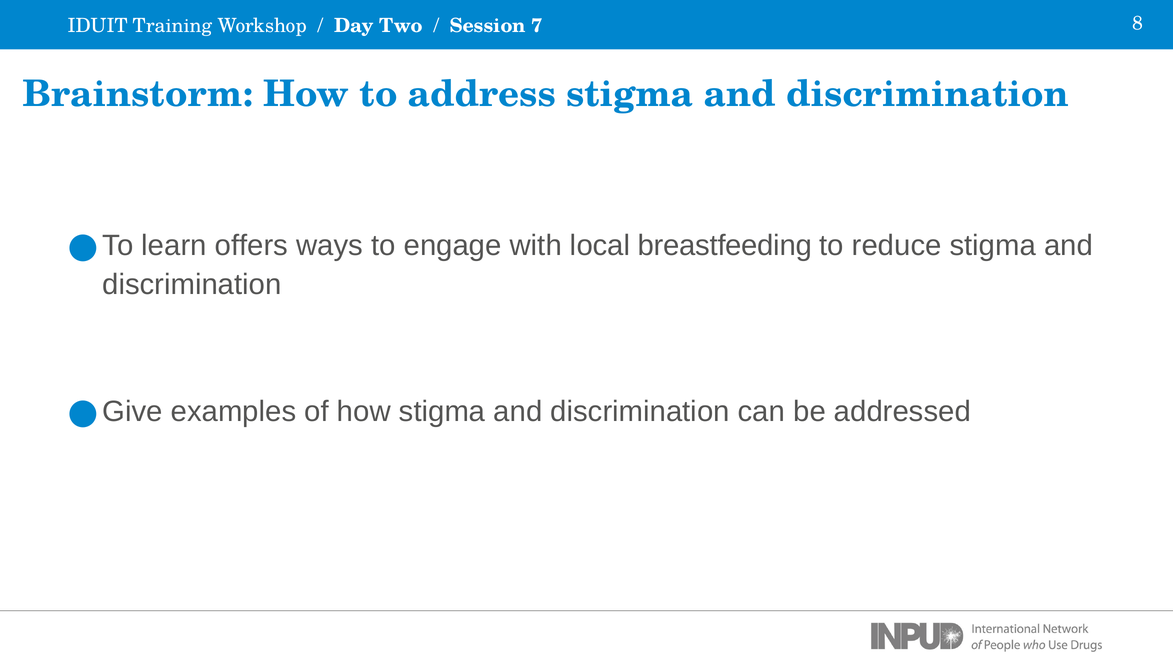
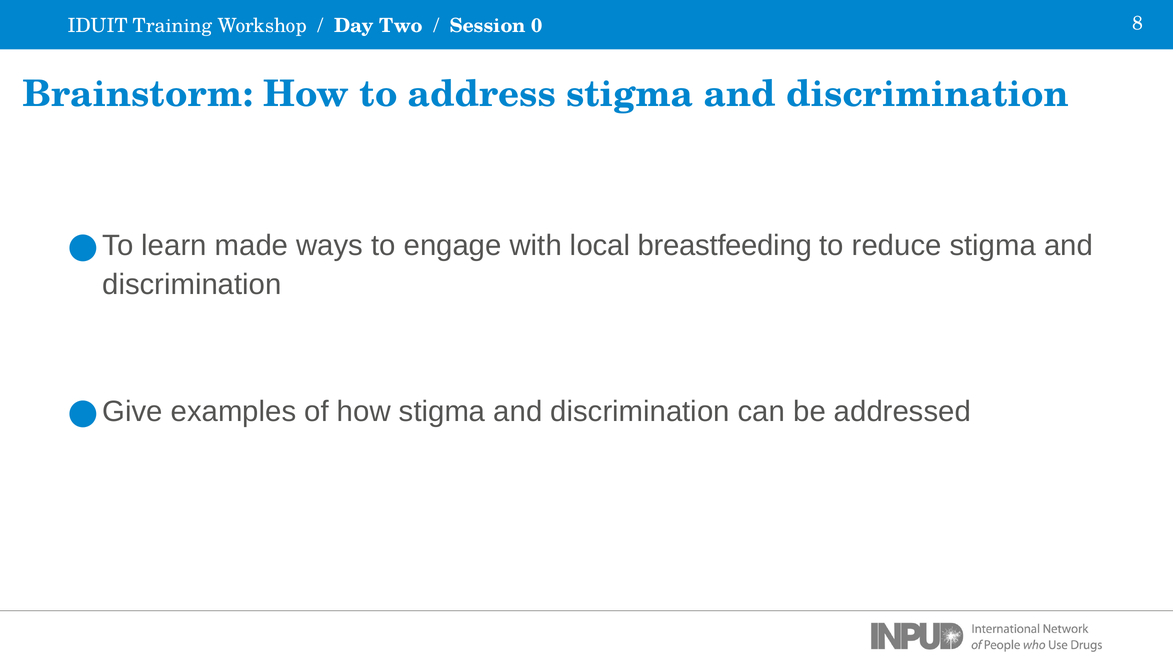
7: 7 -> 0 (537, 26)
offers: offers -> made (251, 245)
